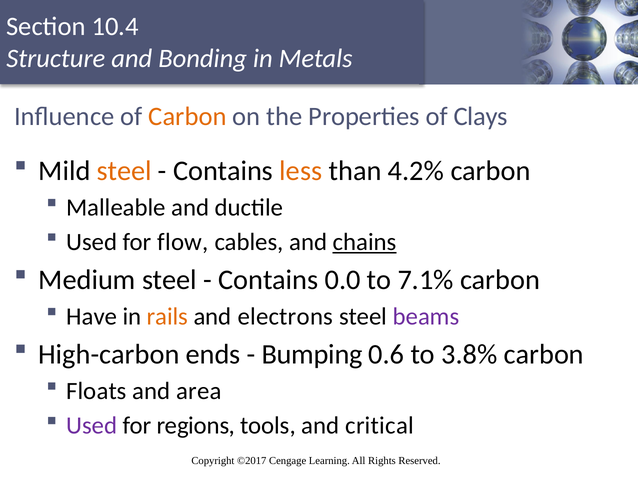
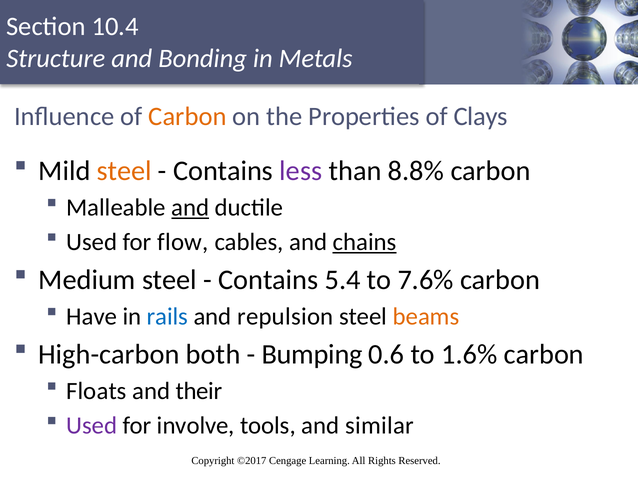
less colour: orange -> purple (301, 171)
4.2%: 4.2% -> 8.8% (416, 171)
and underline: none -> present (190, 208)
0.0: 0.0 -> 5.4 (343, 280)
7.1%: 7.1% -> 7.6% (426, 280)
rails colour: orange -> blue (168, 317)
electrons: electrons -> repulsion (285, 317)
beams colour: purple -> orange (426, 317)
ends: ends -> both (213, 355)
3.8%: 3.8% -> 1.6% (469, 355)
area: area -> their (199, 391)
regions: regions -> involve (196, 426)
critical: critical -> similar (380, 426)
